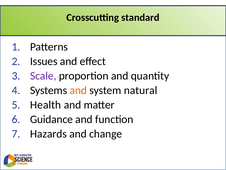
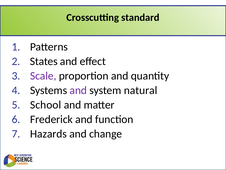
Issues: Issues -> States (44, 61)
and colour: orange -> purple (78, 90)
Health: Health -> School (46, 105)
Guidance: Guidance -> Frederick (51, 119)
